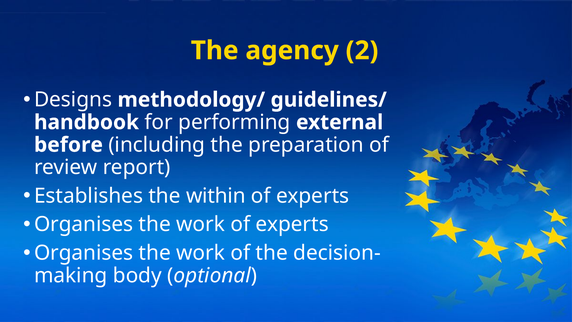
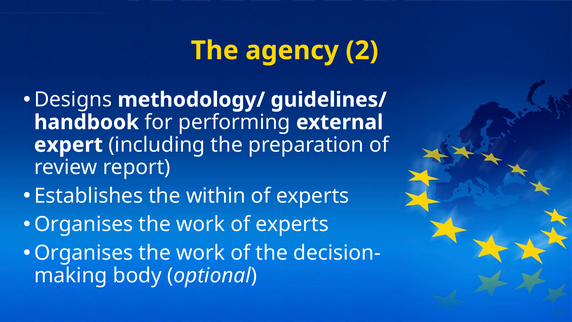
before: before -> expert (68, 145)
